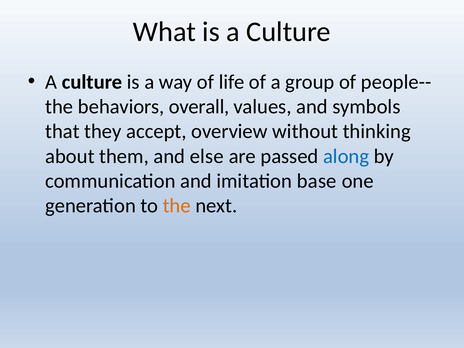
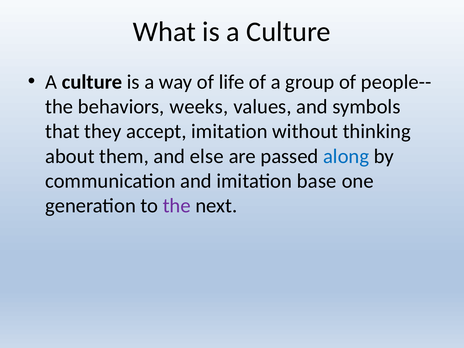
overall: overall -> weeks (199, 107)
accept overview: overview -> imitation (229, 131)
the colour: orange -> purple (177, 206)
